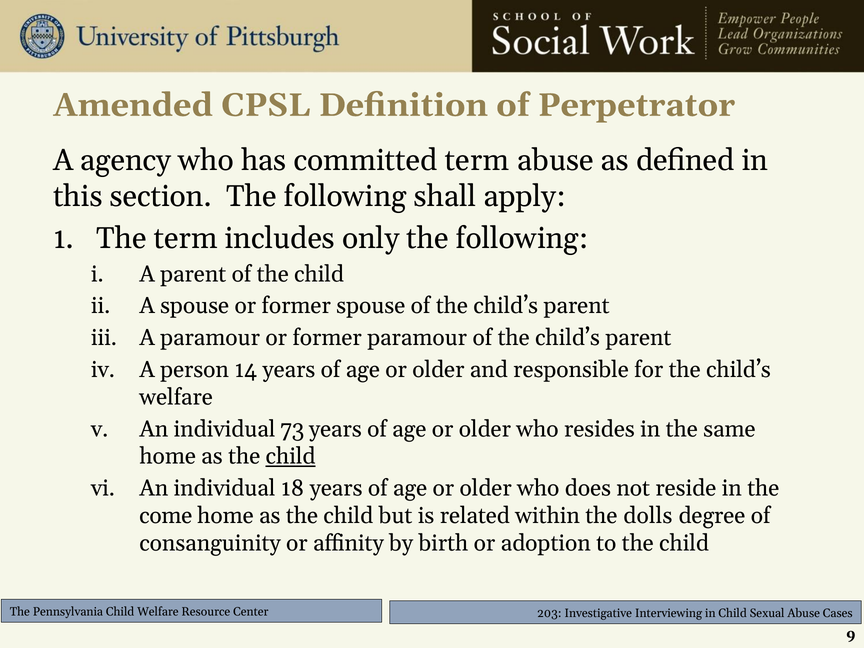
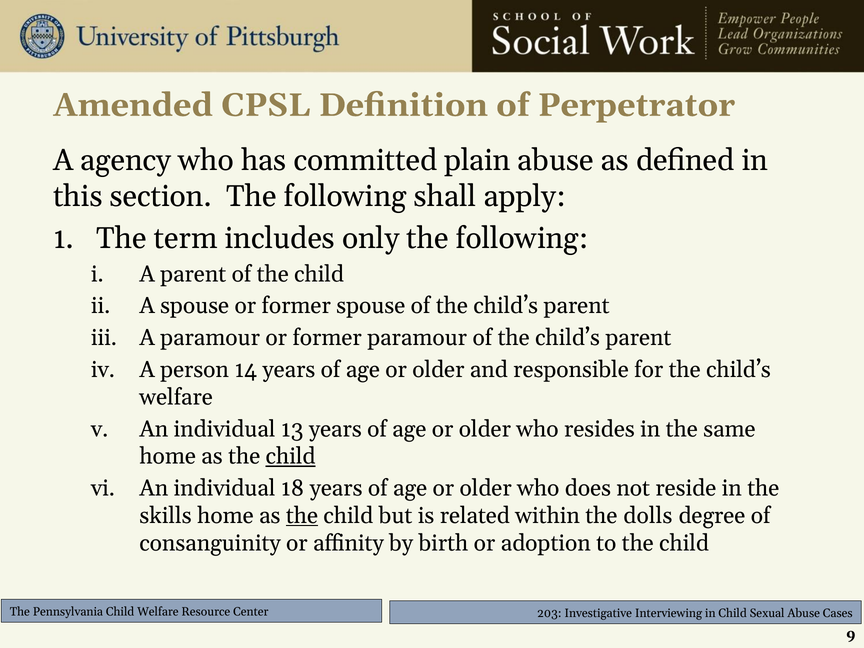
committed term: term -> plain (477, 160)
73: 73 -> 13 (292, 429)
come: come -> skills (166, 516)
the underline: none -> present (302, 516)
